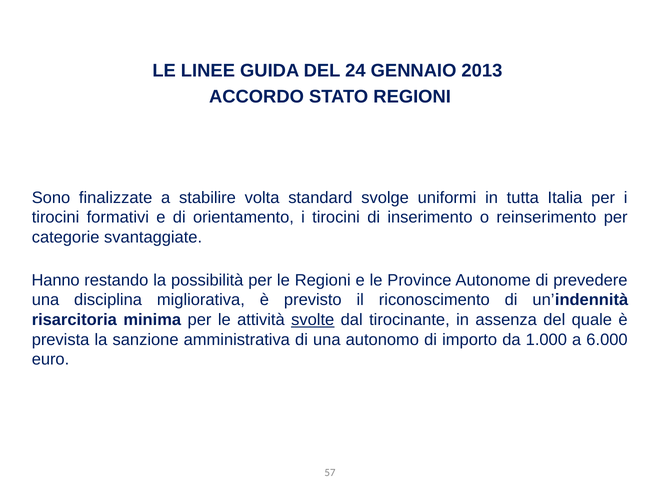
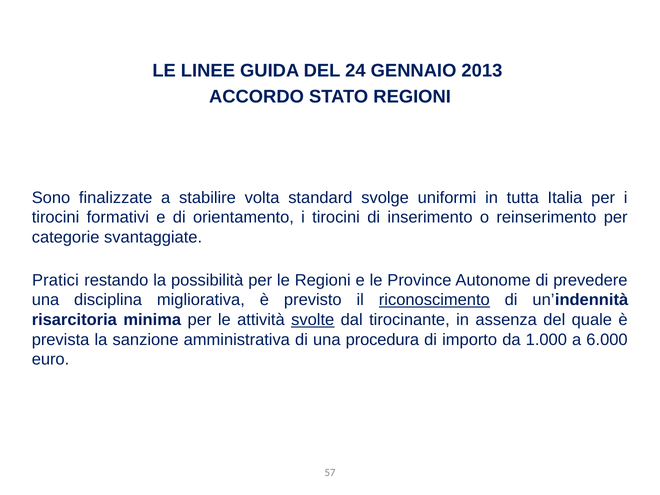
Hanno: Hanno -> Pratici (55, 280)
riconoscimento underline: none -> present (434, 300)
autonomo: autonomo -> procedura (382, 340)
